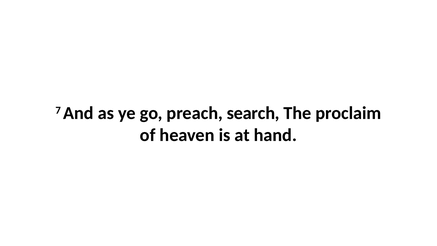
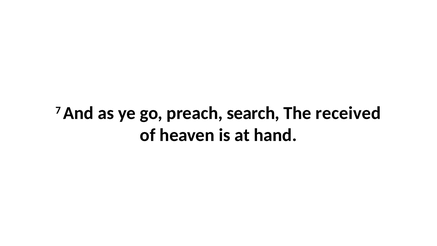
proclaim: proclaim -> received (348, 113)
